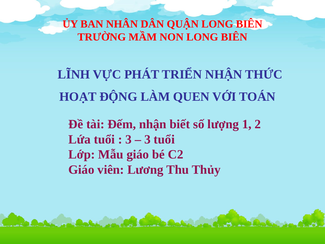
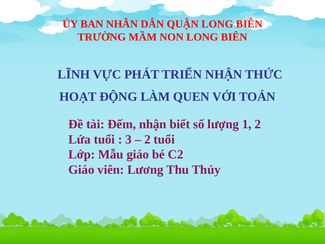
3: 3 -> 2 (147, 139)
